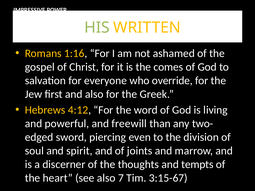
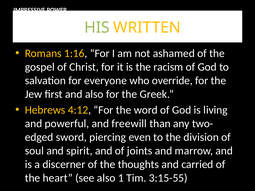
comes: comes -> racism (168, 67)
tempts: tempts -> carried (197, 165)
7: 7 -> 1 (121, 178)
3:15-67: 3:15-67 -> 3:15-55 (168, 178)
